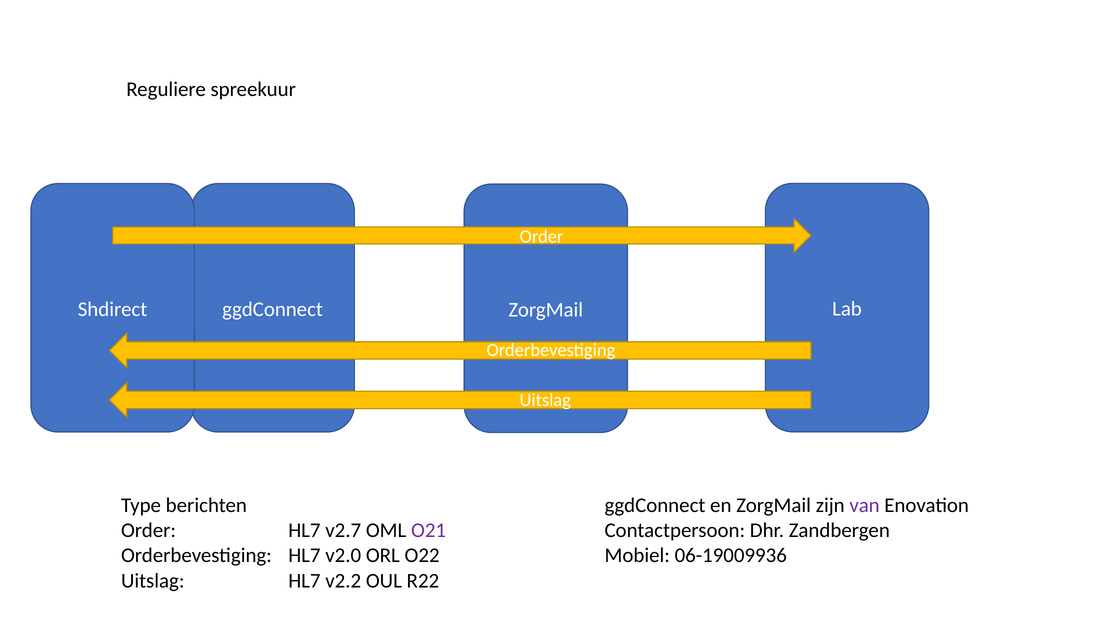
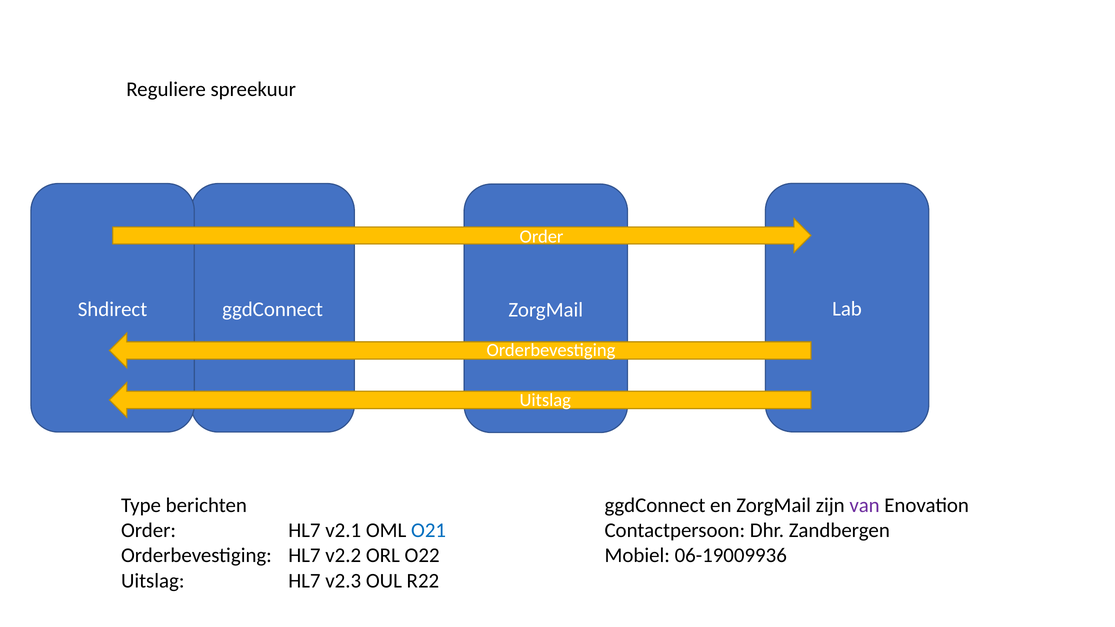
v2.7: v2.7 -> v2.1 (343, 531)
O21 colour: purple -> blue (429, 531)
v2.0: v2.0 -> v2.2 (343, 556)
v2.2: v2.2 -> v2.3 (343, 581)
